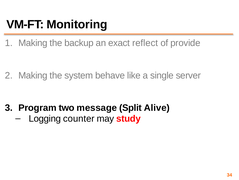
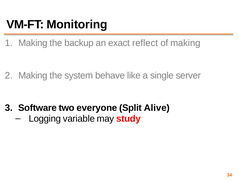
of provide: provide -> making (185, 43)
Program: Program -> Software (37, 107)
message: message -> everyone (97, 107)
counter: counter -> variable (79, 118)
